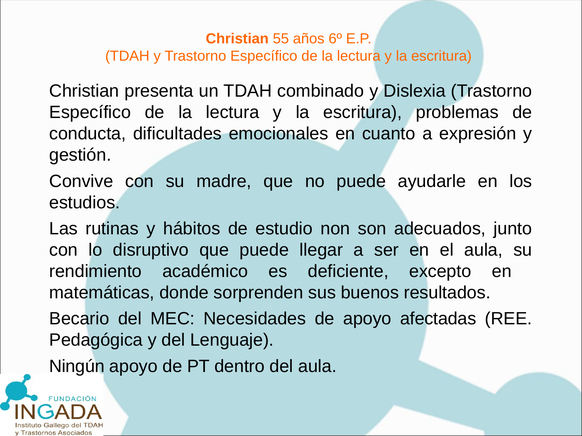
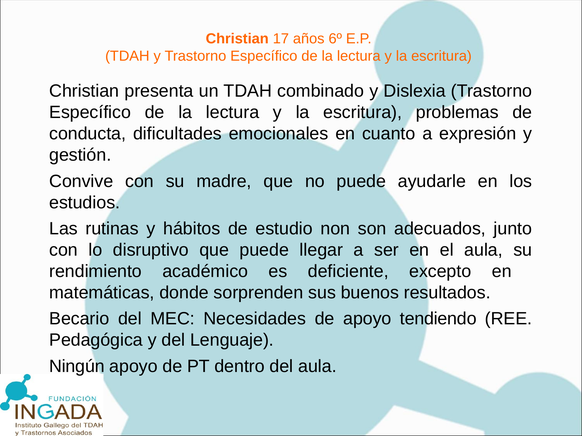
55: 55 -> 17 (281, 39)
afectadas: afectadas -> tendiendo (438, 319)
